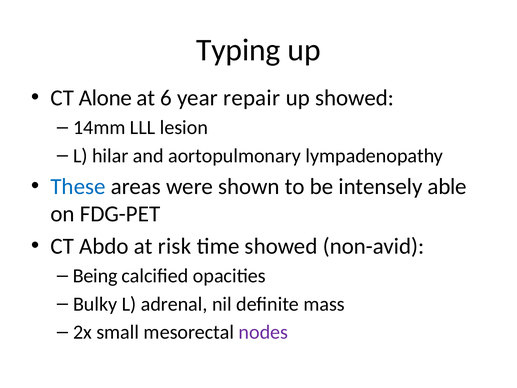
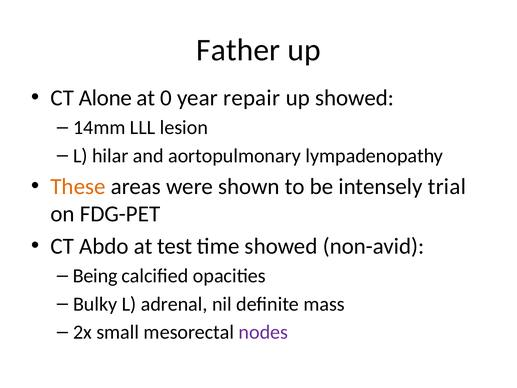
Typing: Typing -> Father (238, 50)
6: 6 -> 0 (166, 98)
These colour: blue -> orange (78, 186)
able: able -> trial (447, 186)
risk: risk -> test (175, 246)
